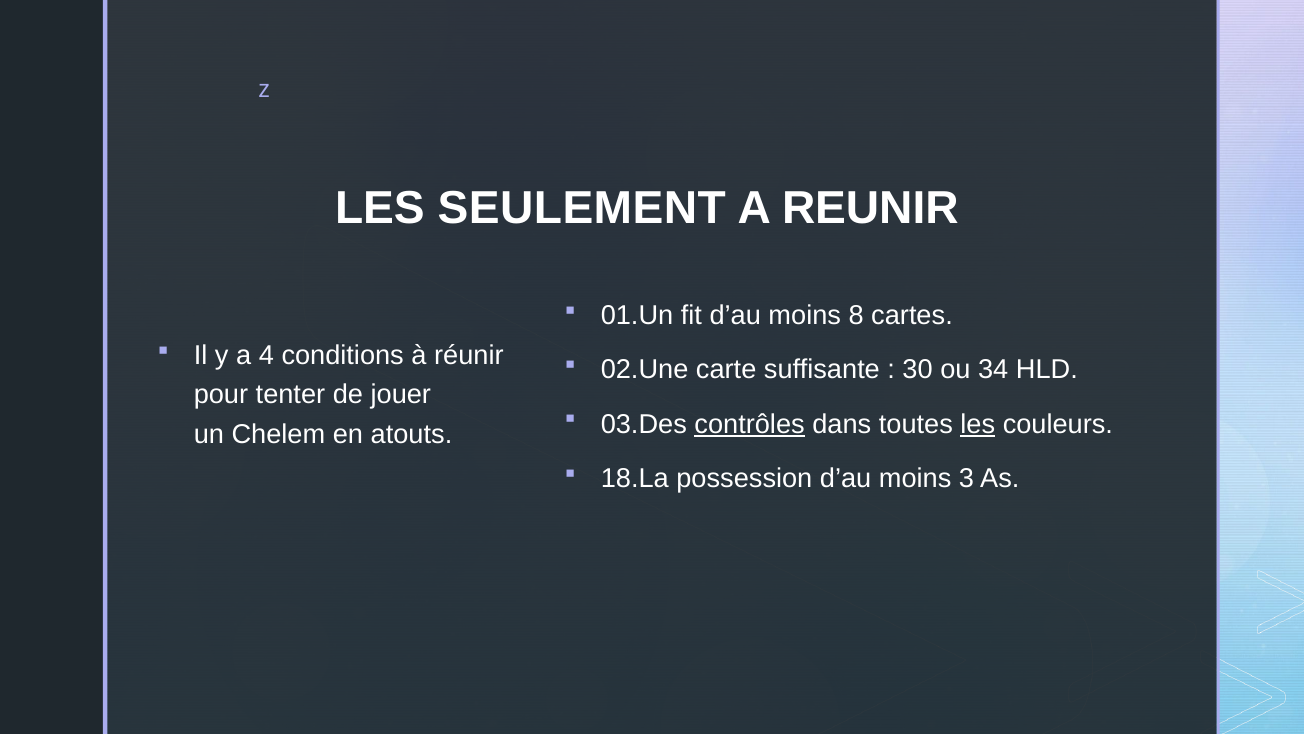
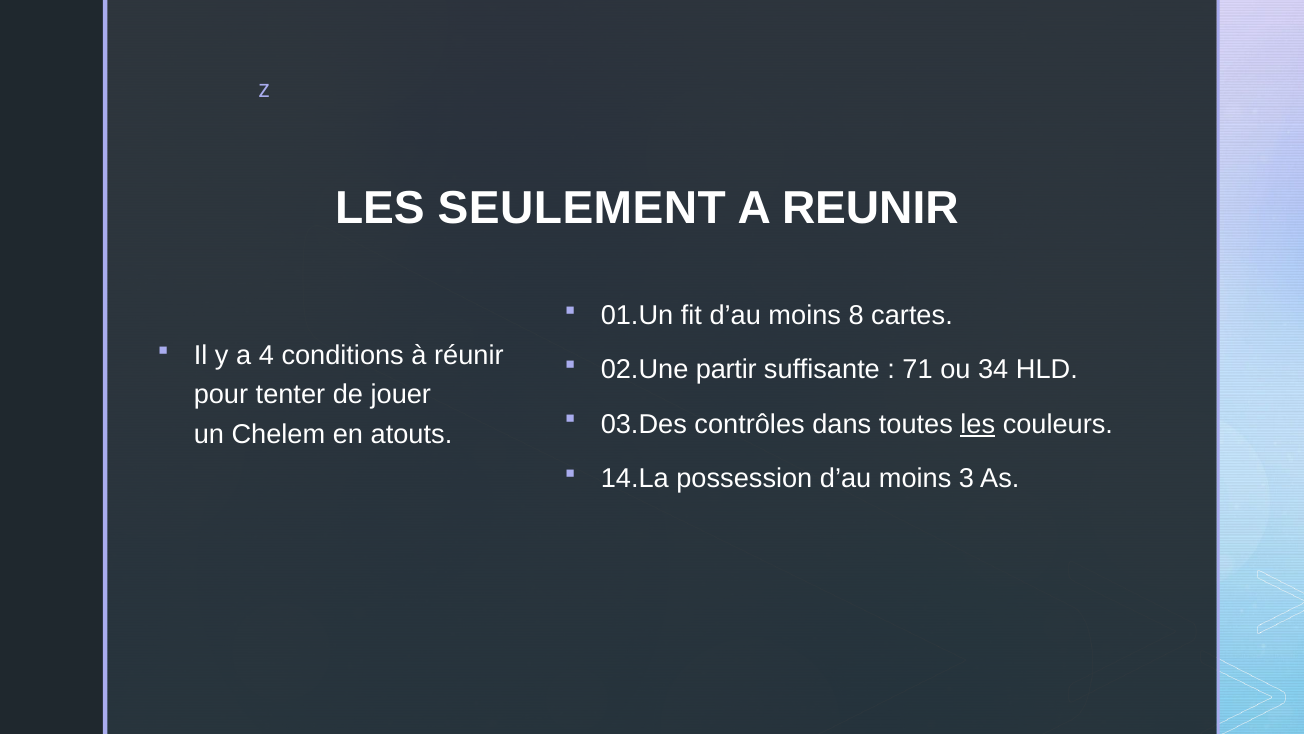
carte: carte -> partir (726, 370)
30: 30 -> 71 (918, 370)
contrôles underline: present -> none (750, 424)
18.La: 18.La -> 14.La (635, 478)
